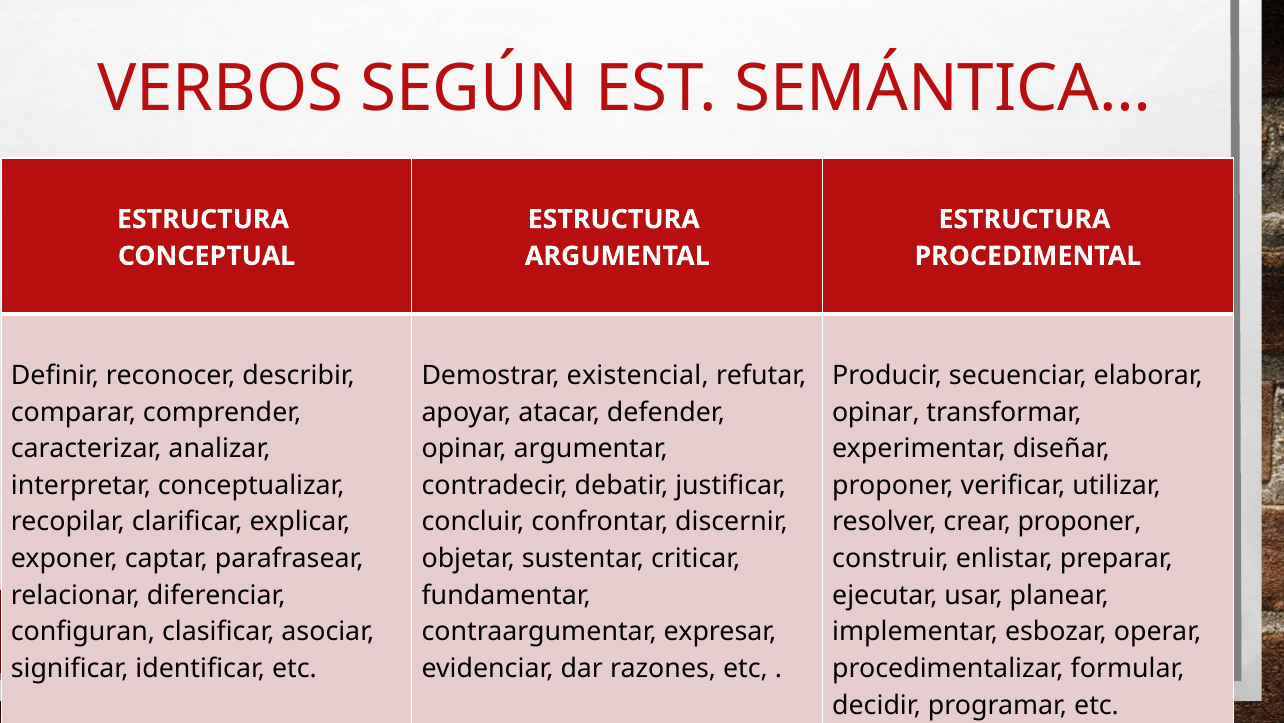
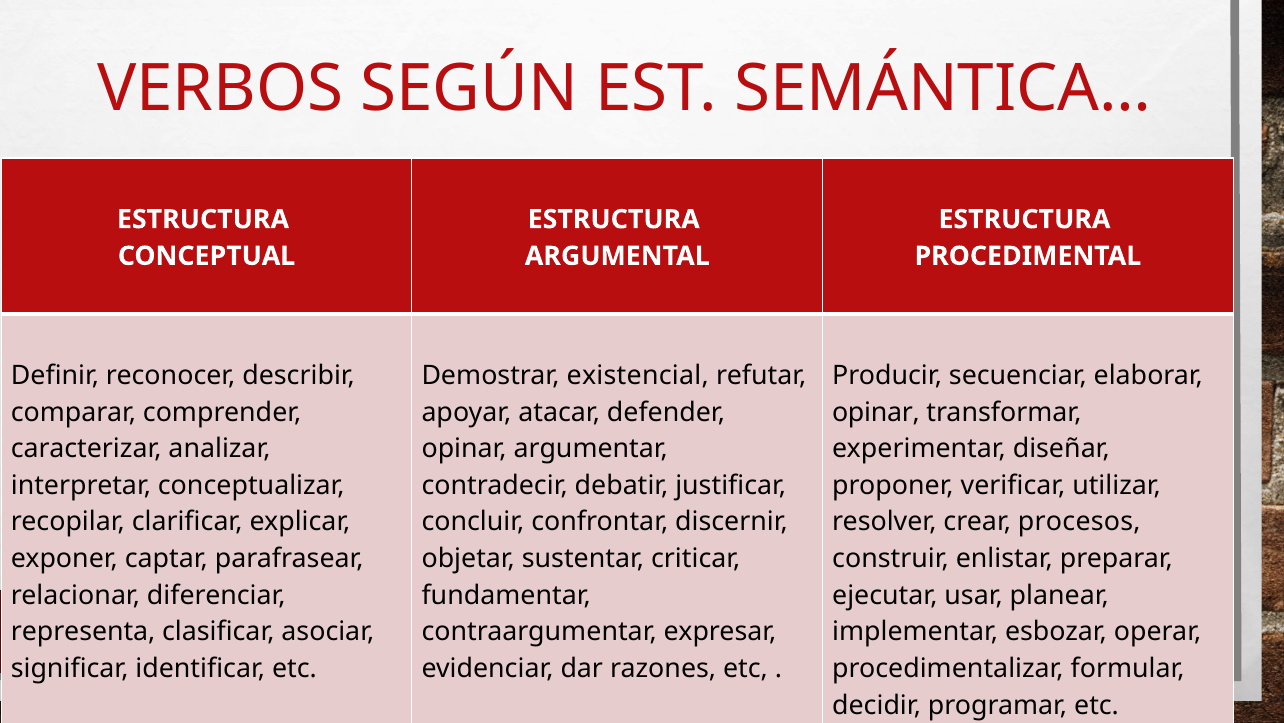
crear proponer: proponer -> procesos (1079, 522)
configuran: configuran -> representa (83, 631)
